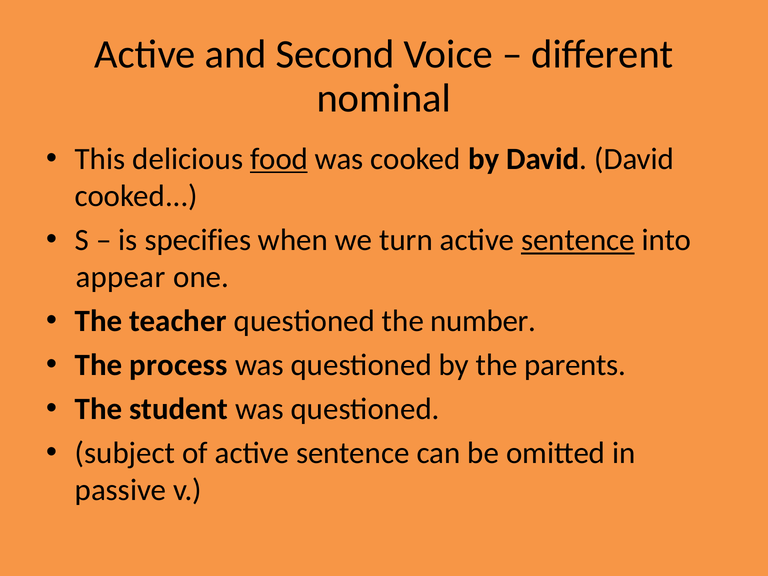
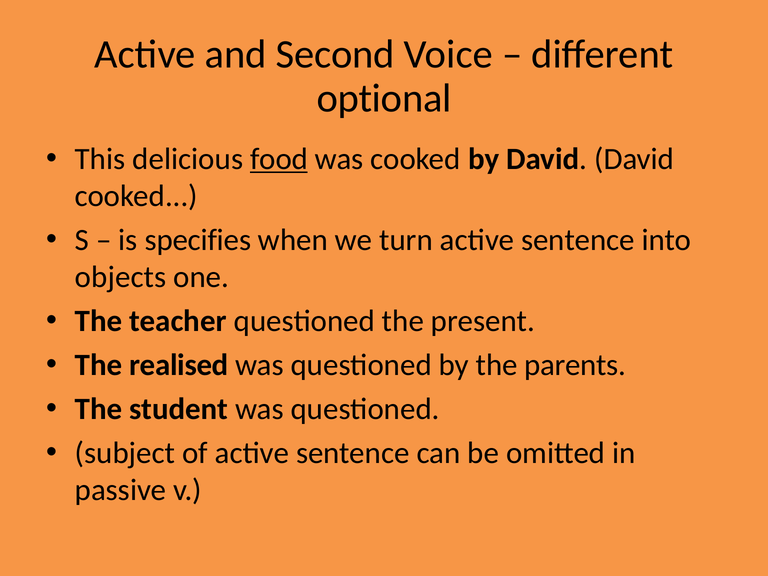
nominal: nominal -> optional (384, 98)
sentence underline: present -> none (578, 240)
appear: appear -> objects (121, 277)
number: number -> present (483, 321)
process: process -> realised (179, 365)
